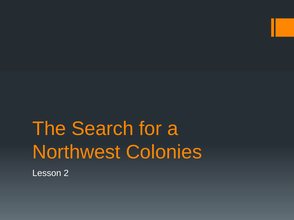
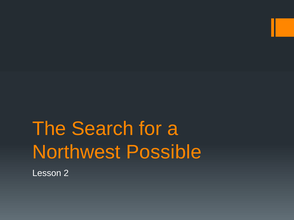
Colonies: Colonies -> Possible (164, 152)
